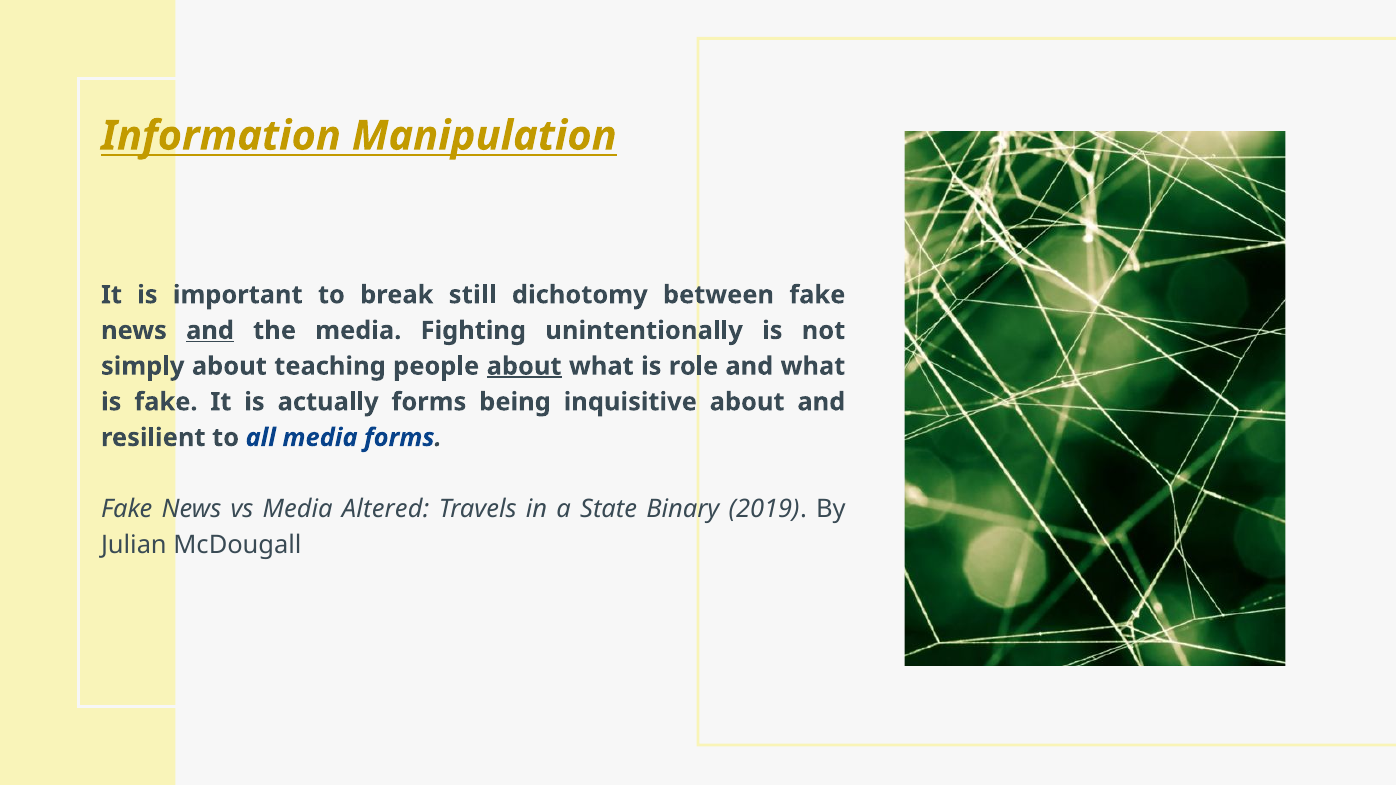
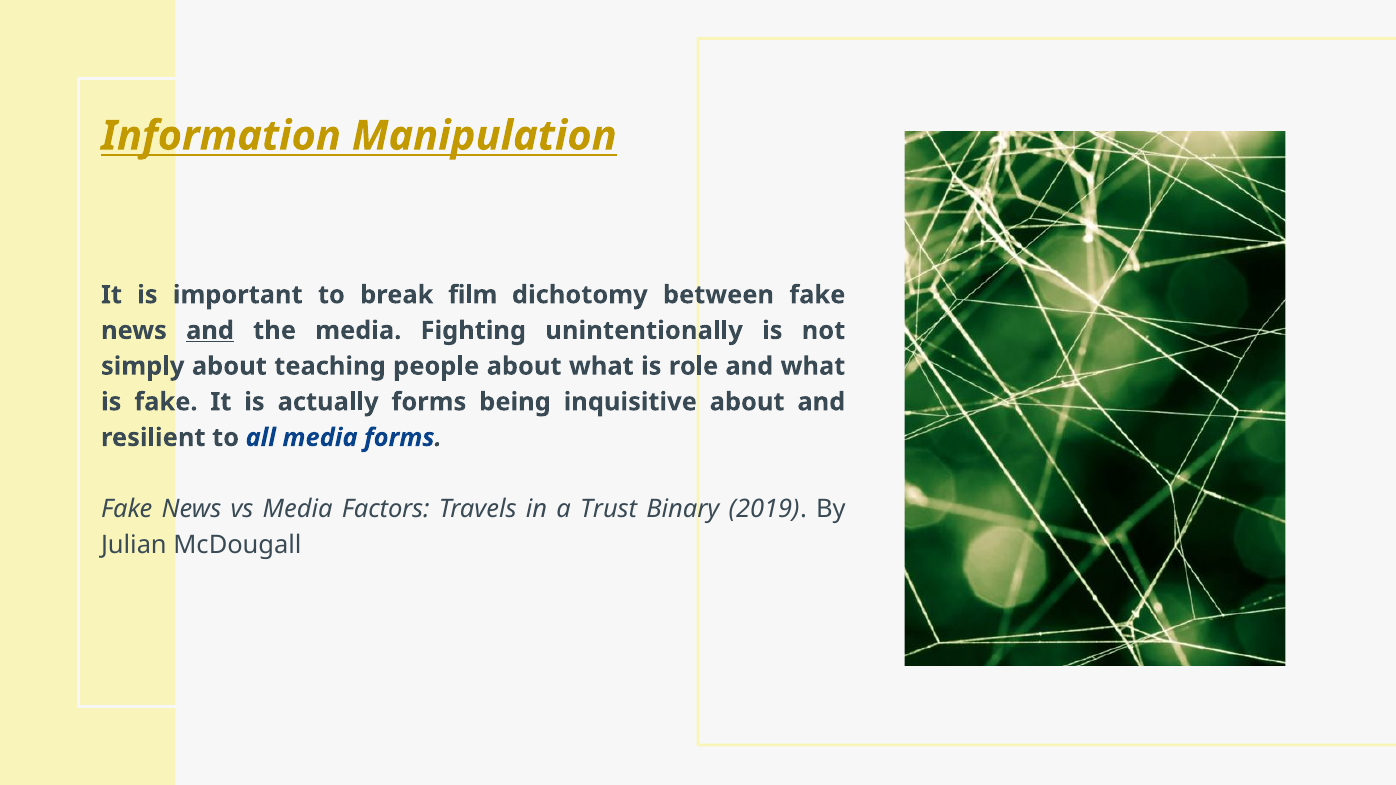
still: still -> film (473, 295)
about underline: present -> none (524, 366)
Altered: Altered -> Factors (386, 509)
State: State -> Trust (609, 509)
